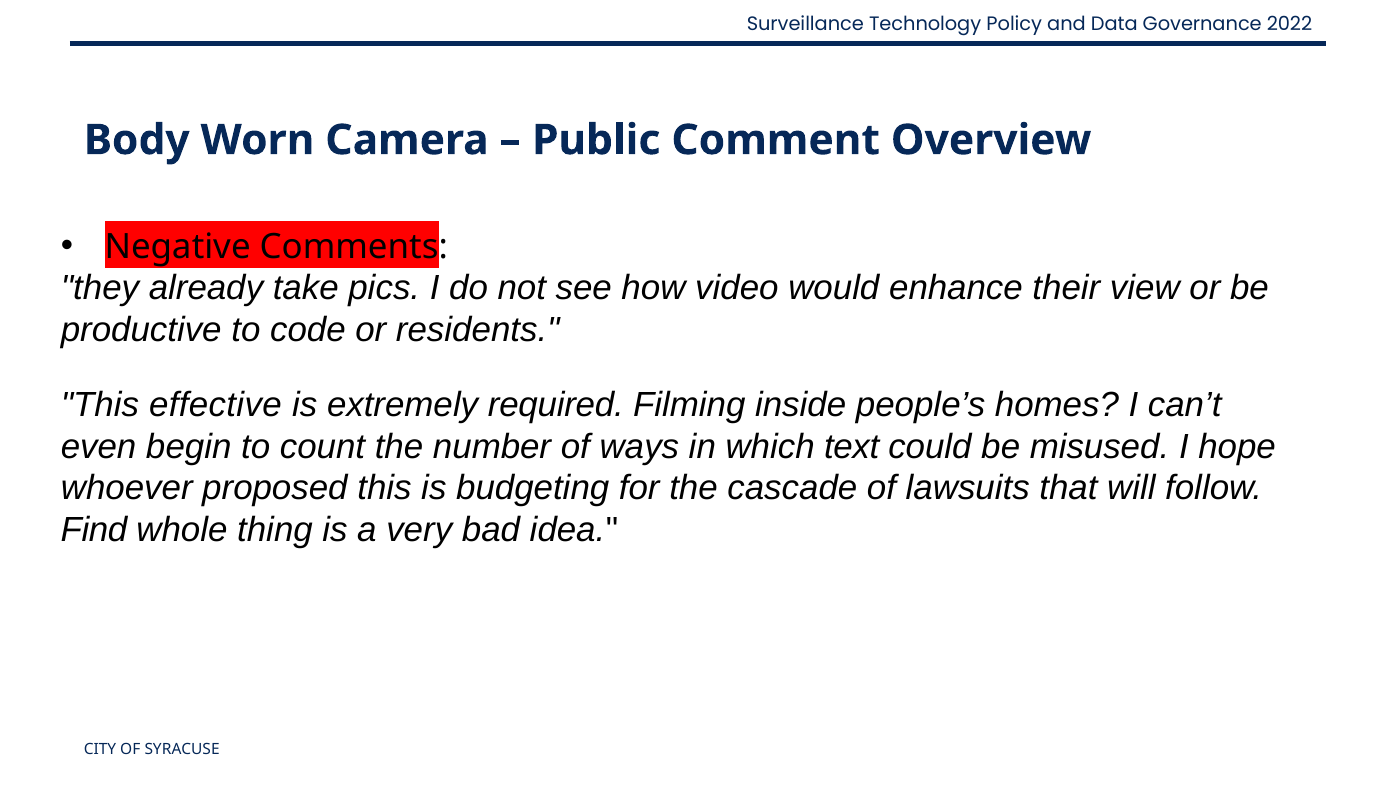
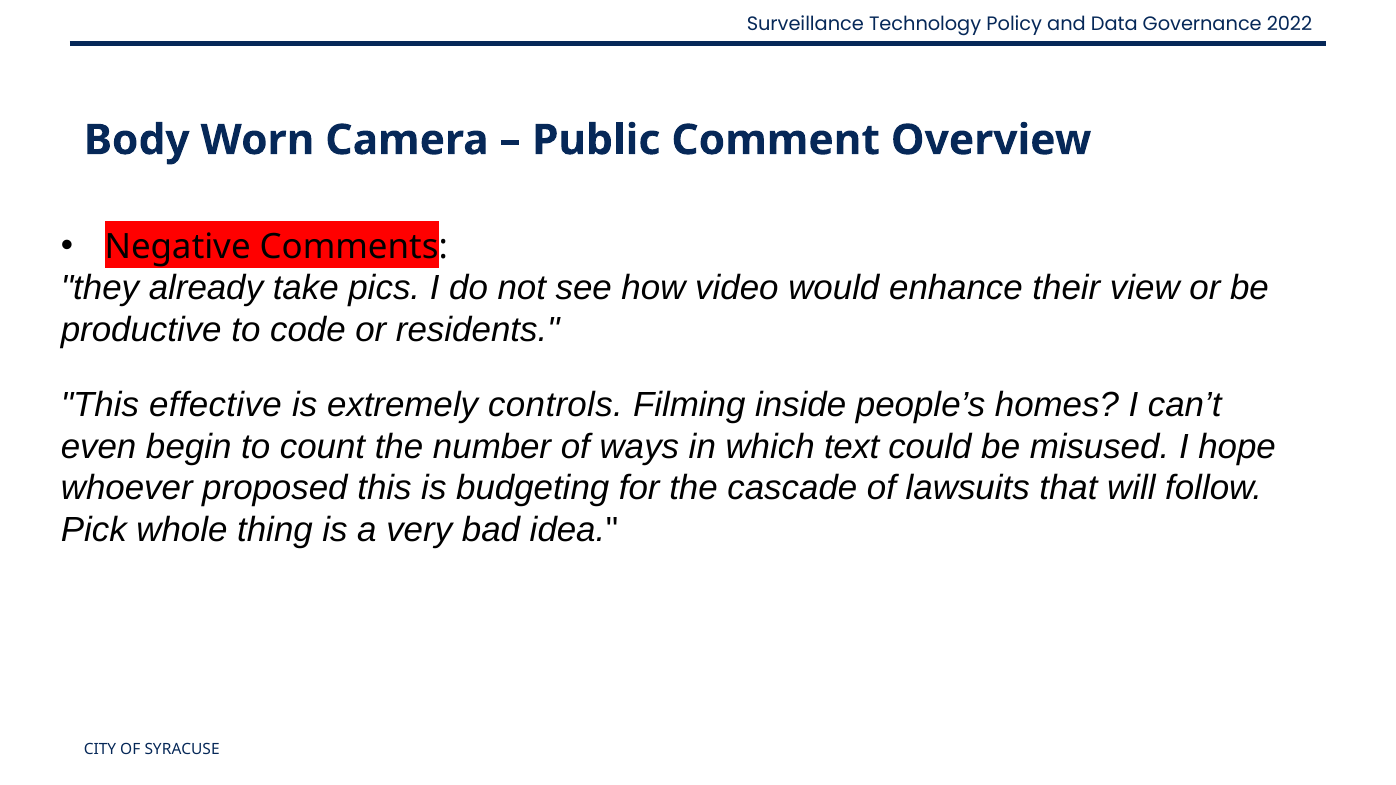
required: required -> controls (555, 405)
Find: Find -> Pick (94, 531)
